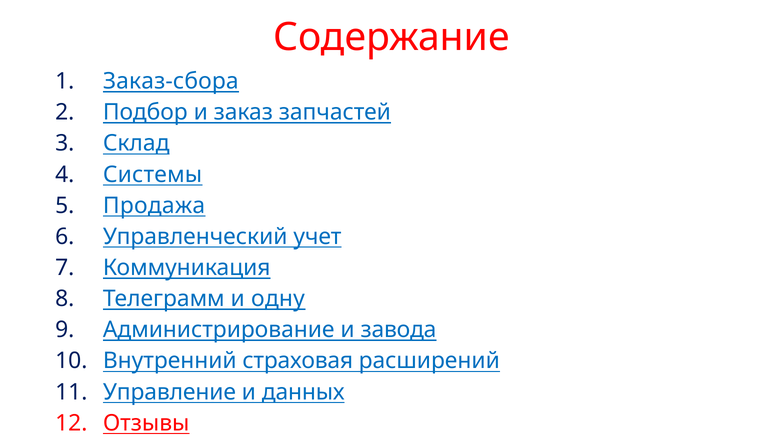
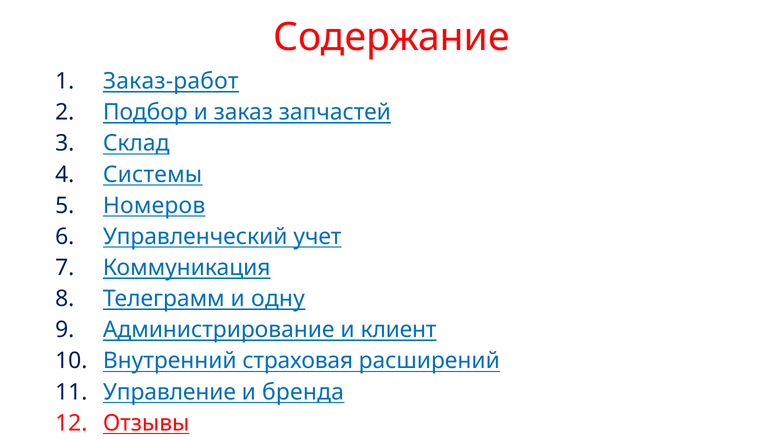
Заказ-сбора: Заказ-сбора -> Заказ-работ (171, 81)
Продажа: Продажа -> Номеров (154, 205)
завода: завода -> клиент (399, 329)
данных: данных -> бренда (303, 391)
